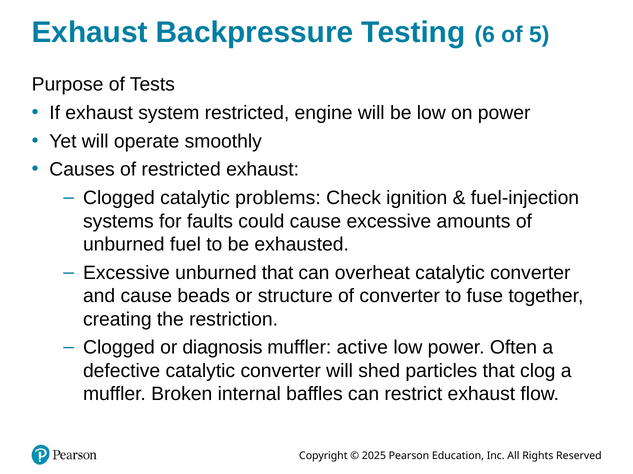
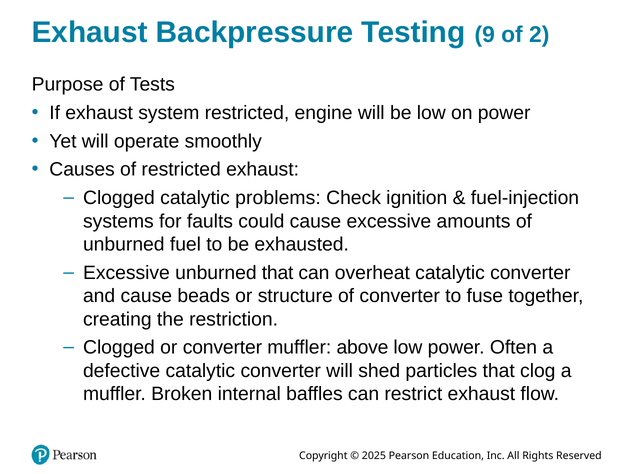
6: 6 -> 9 (485, 35)
5: 5 -> 2 (539, 35)
or diagnosis: diagnosis -> converter (222, 348)
active: active -> above (362, 348)
